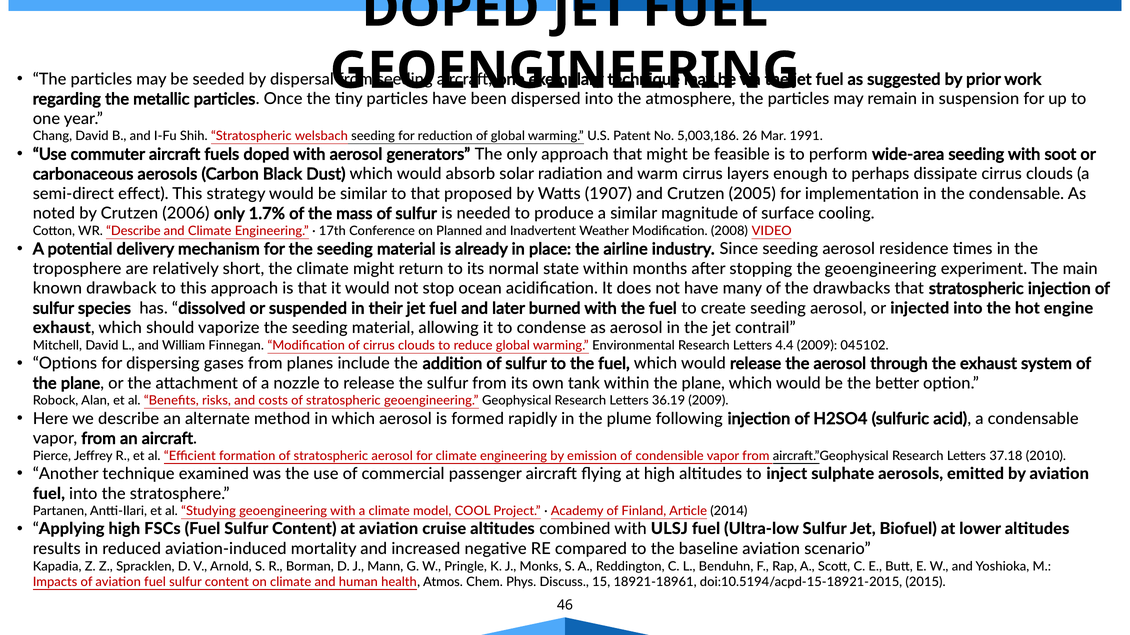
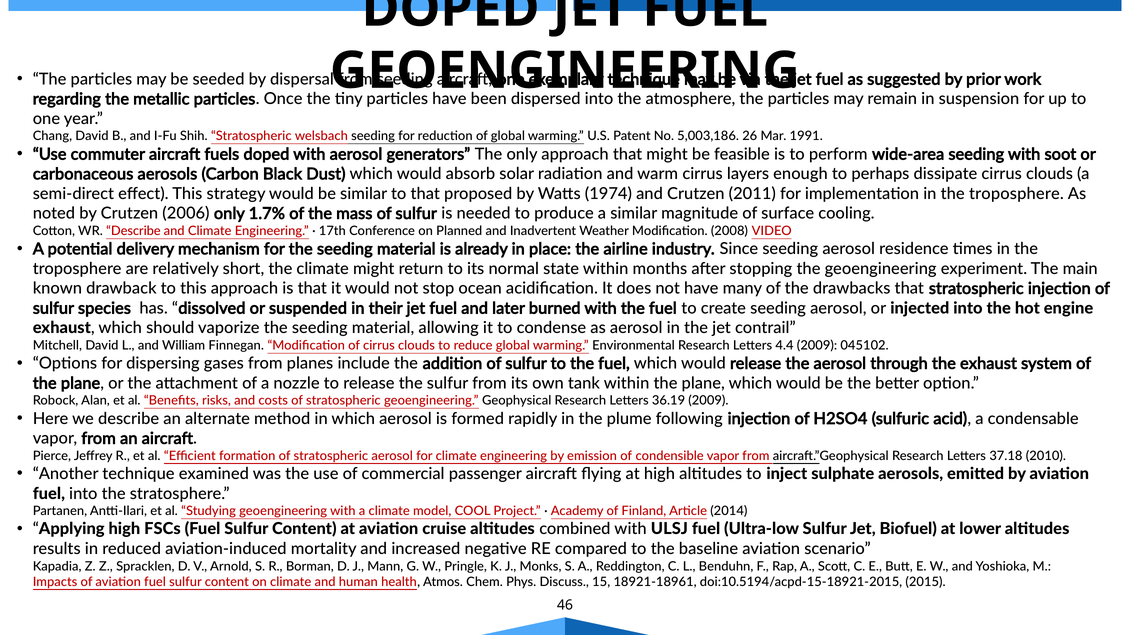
1907: 1907 -> 1974 (608, 194)
2005: 2005 -> 2011 (752, 194)
implementation in the condensable: condensable -> troposphere (1016, 194)
